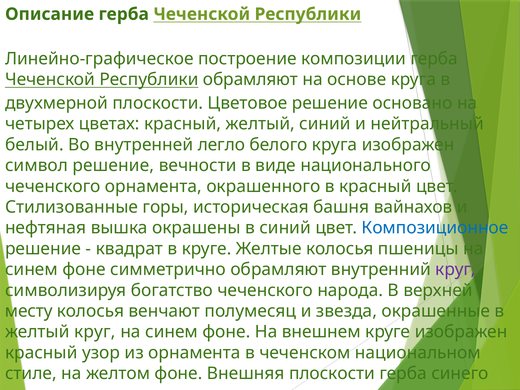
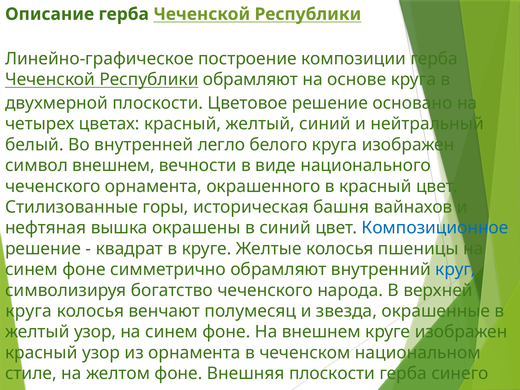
символ решение: решение -> внешнем (113, 165)
круг colour: purple -> blue (455, 269)
месту: месту -> круга (29, 311)
желтый круг: круг -> узор (95, 332)
